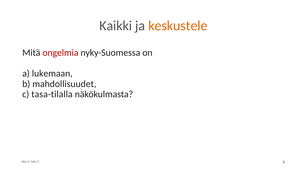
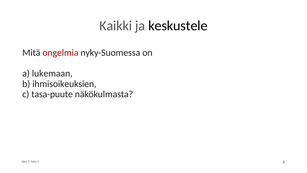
keskustele colour: orange -> black (178, 26)
mahdollisuudet: mahdollisuudet -> ihmisoikeuksien (64, 84)
tasa-tilalla: tasa-tilalla -> tasa-puute (52, 94)
